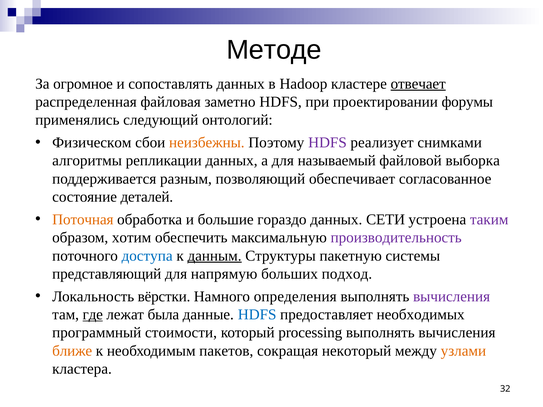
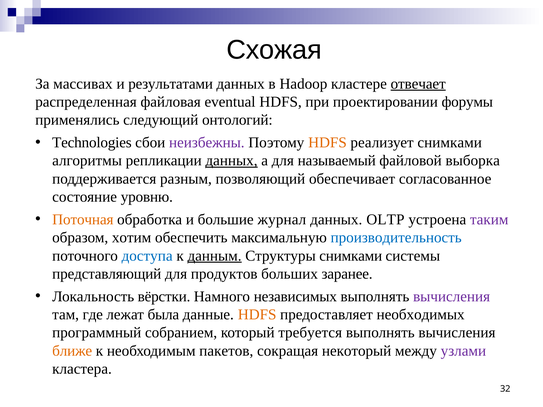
Методе: Методе -> Схожая (274, 50)
огромное: огромное -> массивах (83, 84)
сопоставлять: сопоставлять -> результатами (171, 84)
заметно: заметно -> eventual (230, 102)
Физическом: Физическом -> Technologies (92, 143)
неизбежны colour: orange -> purple (207, 143)
HDFS colour: purple -> orange (327, 143)
данных underline: none -> present (232, 161)
деталей: деталей -> уровню (147, 197)
гораздо: гораздо -> журнал (282, 220)
СЕТИ: СЕТИ -> OLTP (385, 220)
производительность colour: purple -> blue (396, 238)
Структуры пакетную: пакетную -> снимками (351, 256)
напрямую: напрямую -> продуктов (224, 274)
подход: подход -> заранее (347, 274)
определения: определения -> независимых (295, 297)
где underline: present -> none (93, 315)
HDFS colour: blue -> orange (257, 315)
стоимости: стоимости -> собранием (181, 333)
processing: processing -> требуется (310, 333)
узлами colour: orange -> purple (463, 351)
